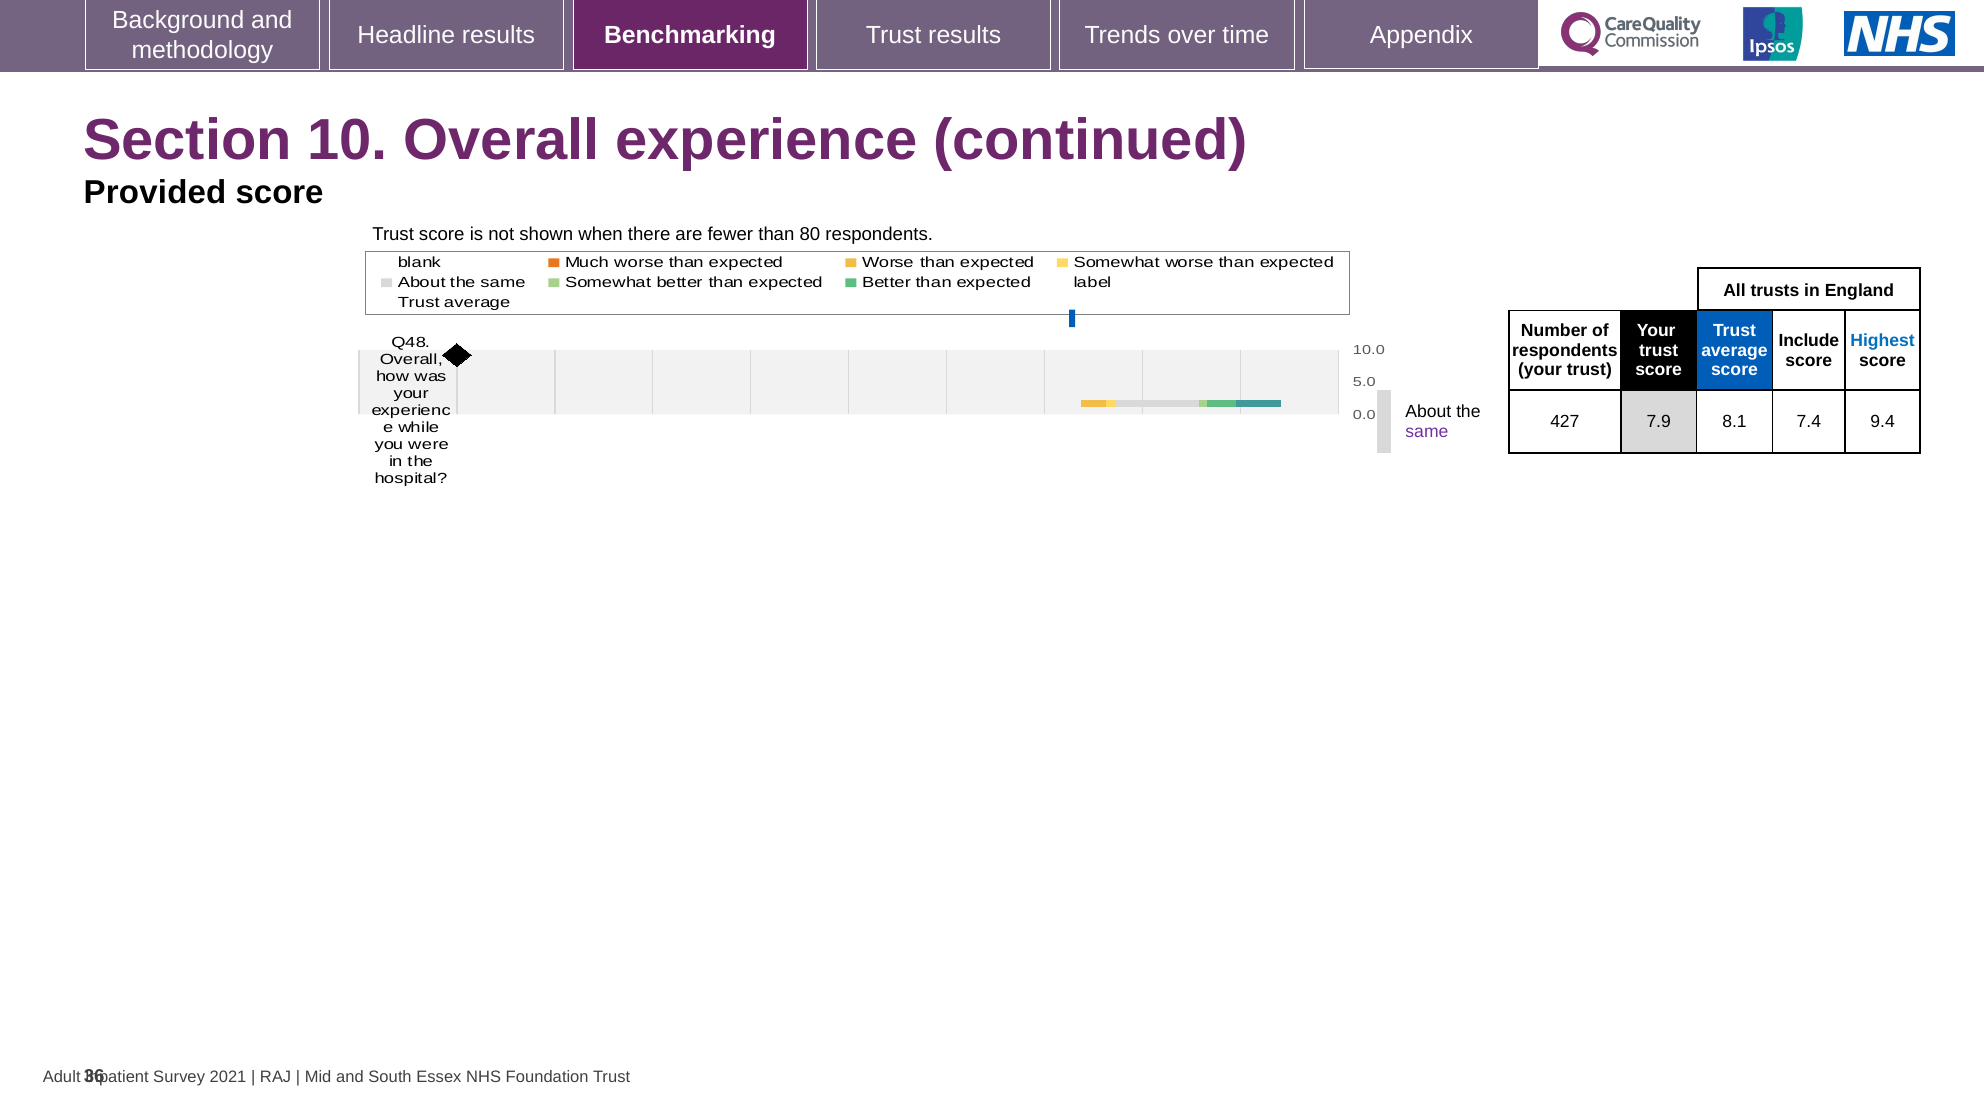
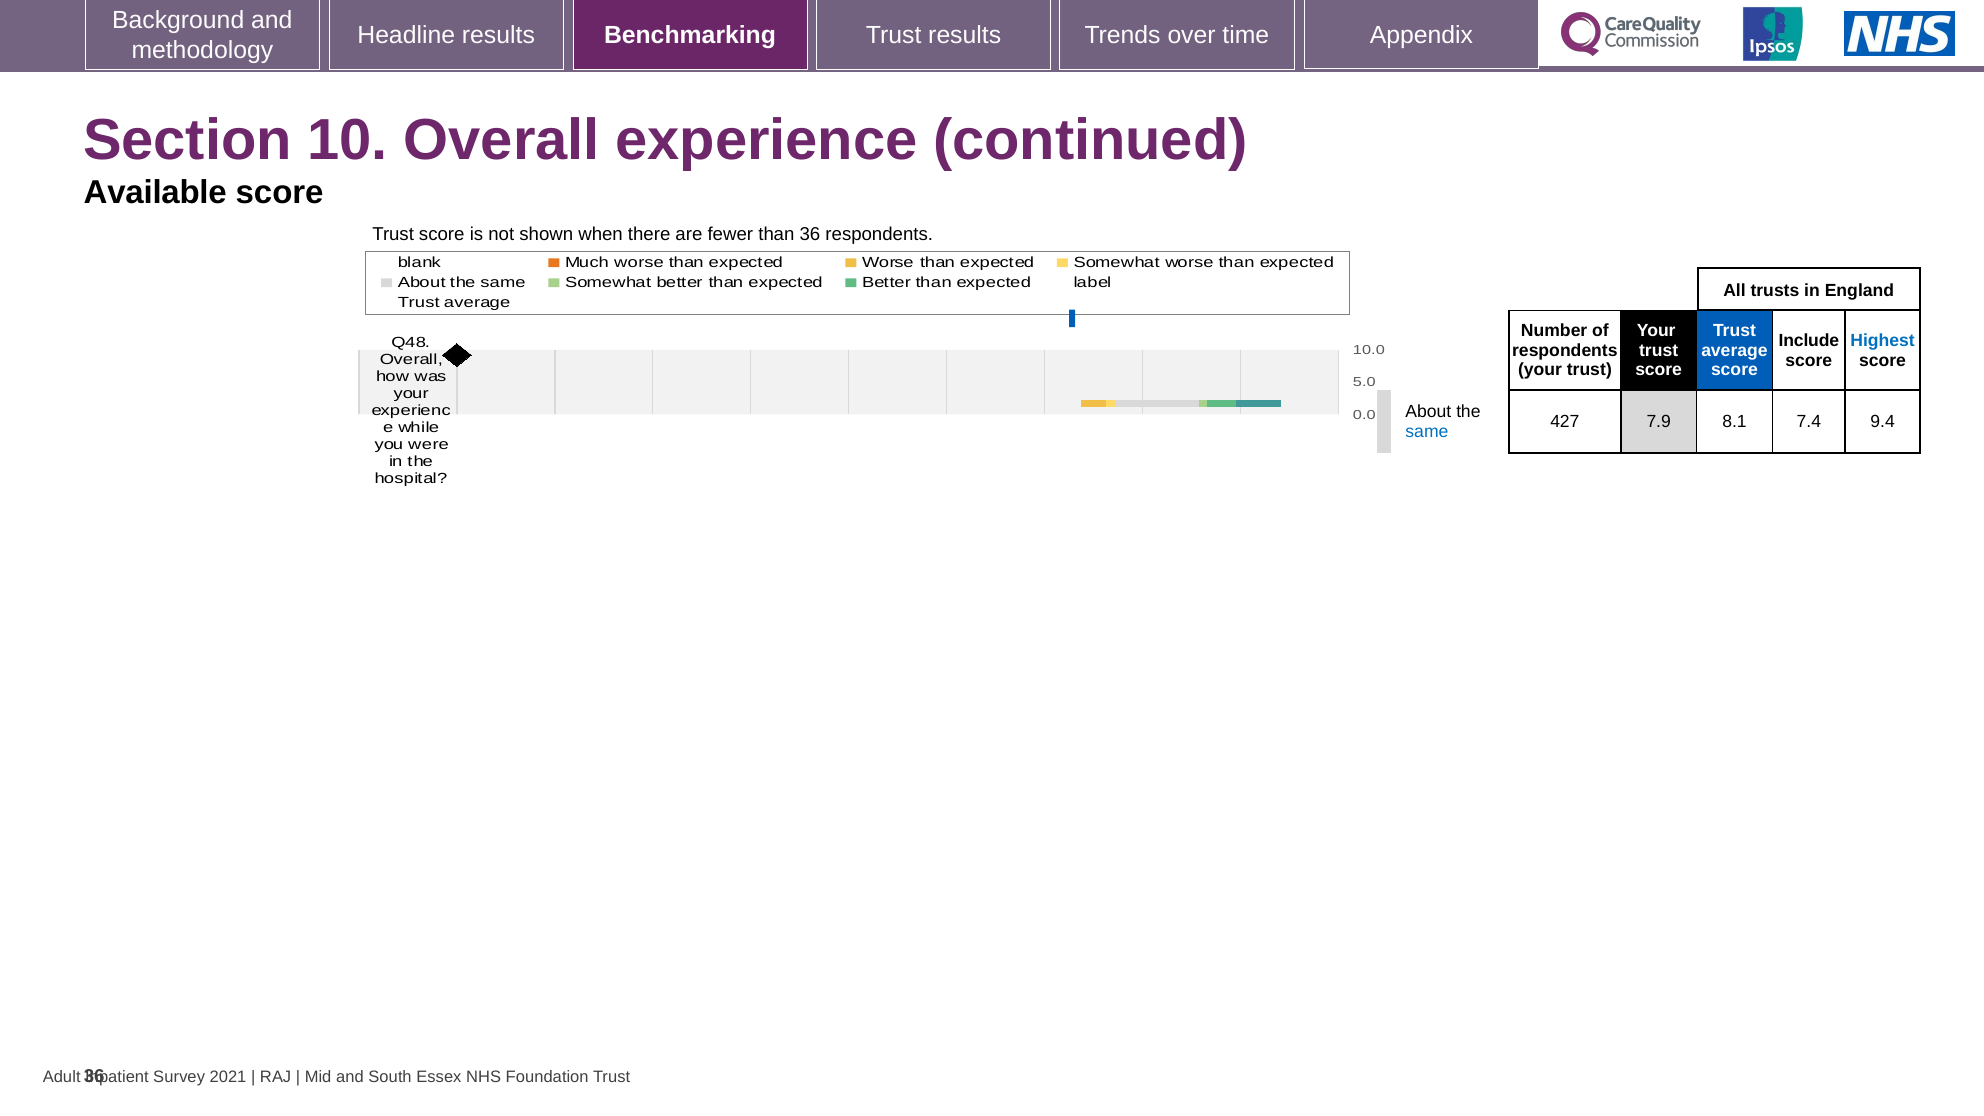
Provided: Provided -> Available (155, 193)
than 80: 80 -> 36 (810, 235)
same colour: purple -> blue (1427, 431)
